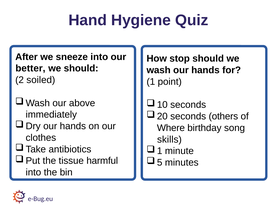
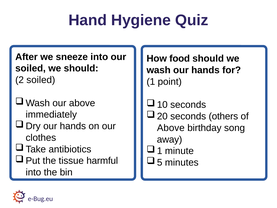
stop: stop -> food (180, 59)
better: better -> soiled (30, 68)
Where: Where -> Above (171, 128)
skills: skills -> away (170, 139)
